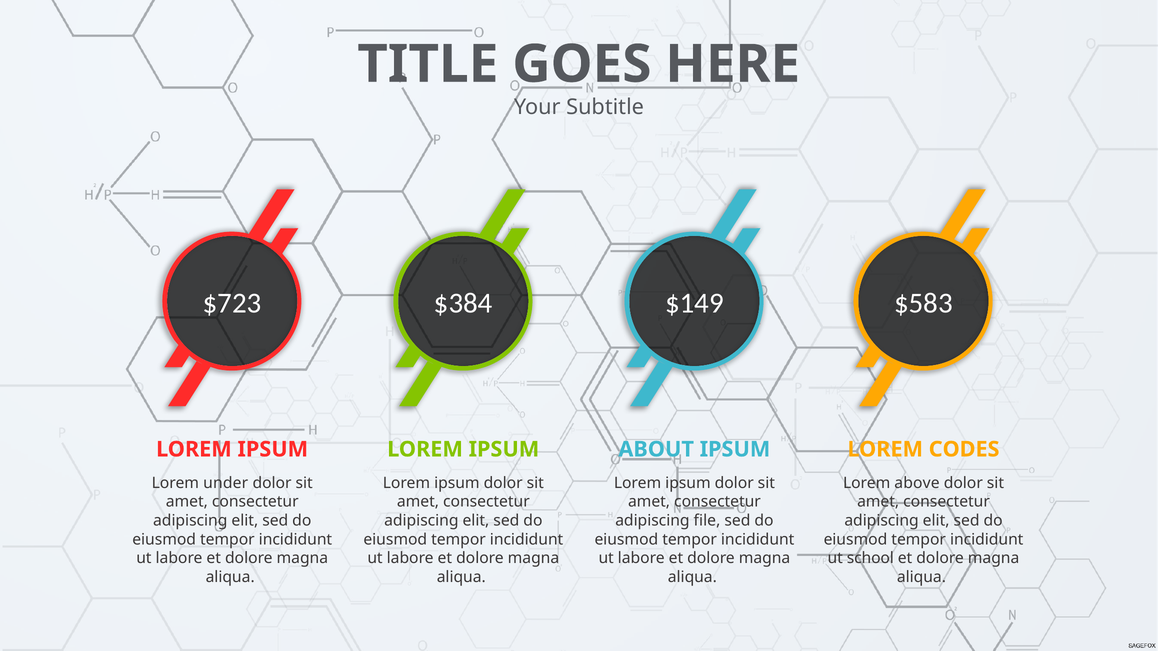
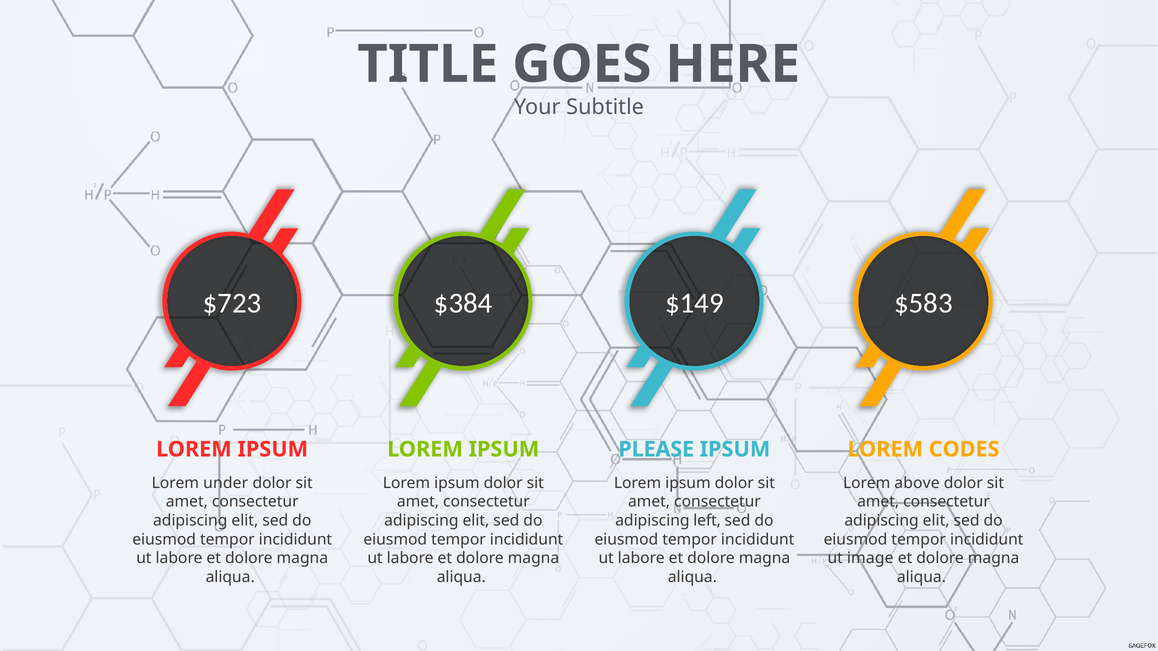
ABOUT: ABOUT -> PLEASE (656, 450)
file: file -> left (707, 521)
school: school -> image (870, 558)
